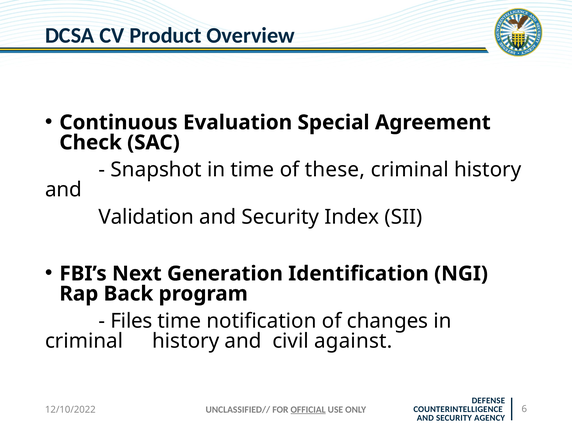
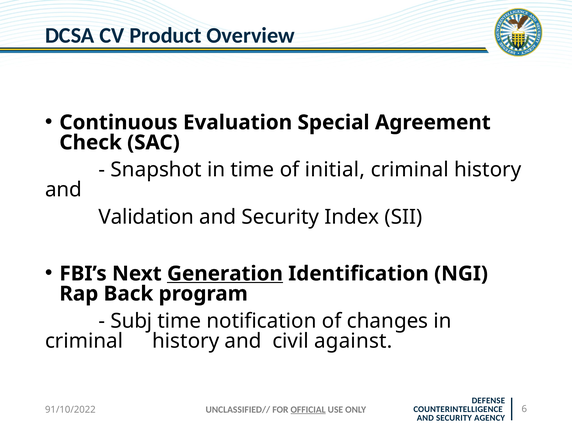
these: these -> initial (335, 170)
Generation underline: none -> present (225, 274)
Files: Files -> Subj (131, 321)
12/10/2022: 12/10/2022 -> 91/10/2022 (70, 410)
